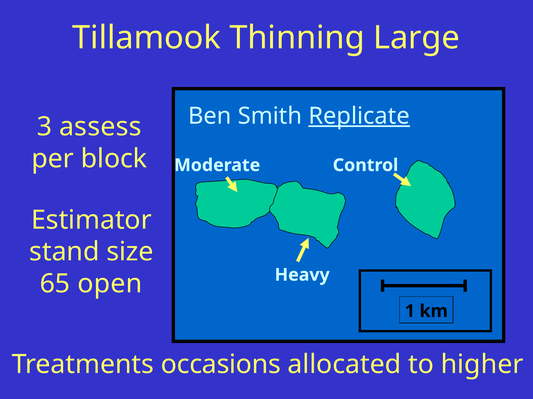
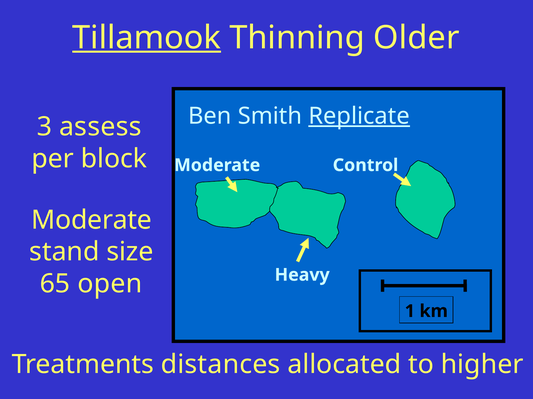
Tillamook underline: none -> present (147, 38)
Large: Large -> Older (416, 38)
Estimator: Estimator -> Moderate (92, 220)
occasions: occasions -> distances (221, 365)
